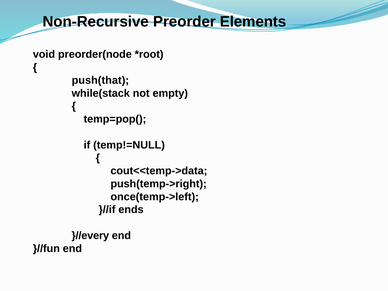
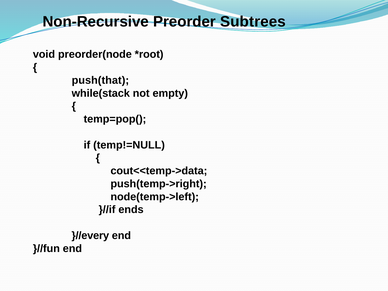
Elements: Elements -> Subtrees (253, 22)
once(temp->left: once(temp->left -> node(temp->left (155, 197)
